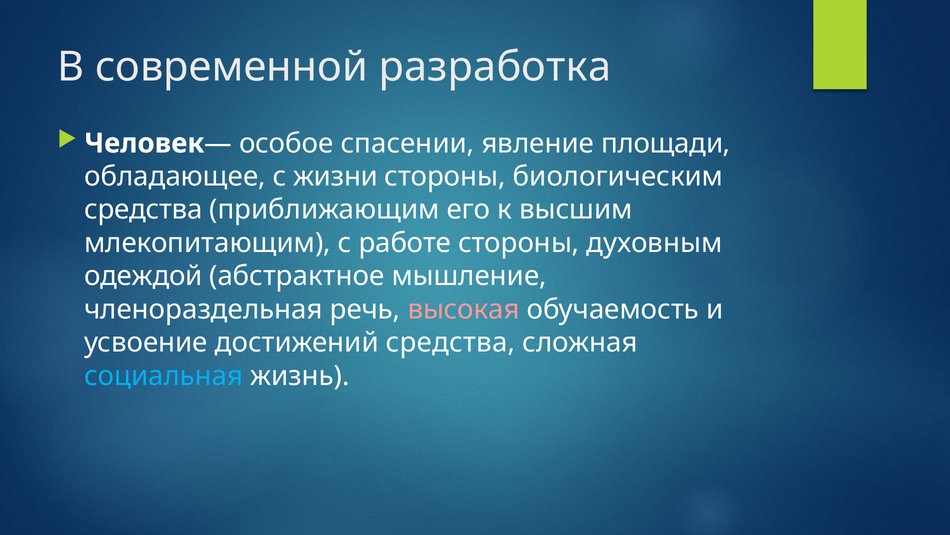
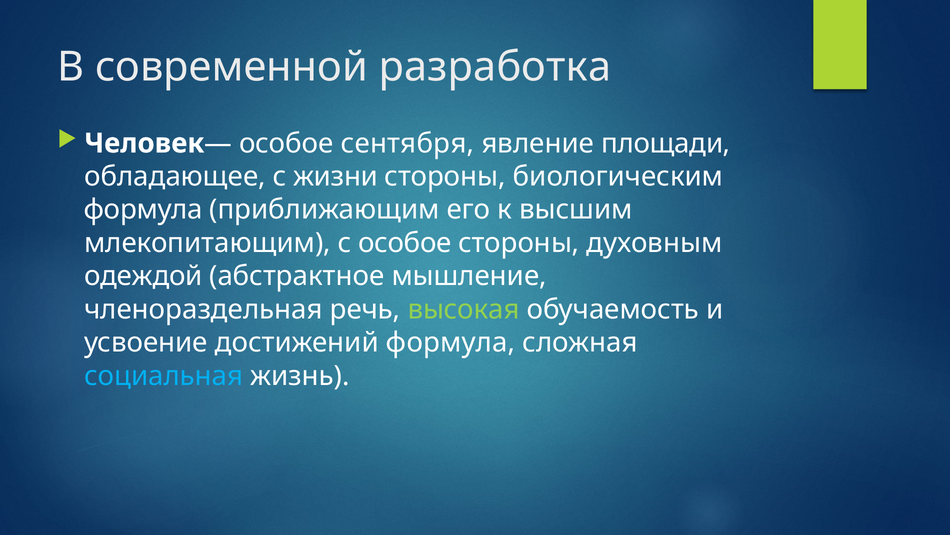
спасении: спасении -> сентября (407, 143)
средства: средства -> формула (143, 210)
с работе: работе -> особое (405, 243)
высокая colour: pink -> light green (464, 309)
достижений средства: средства -> формула (451, 342)
